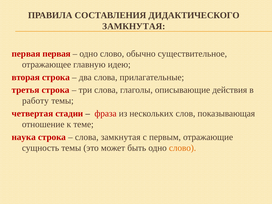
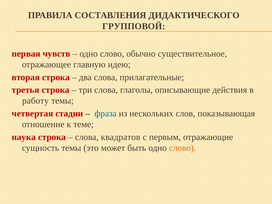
ЗАМКНУТАЯ: ЗАМКНУТАЯ -> ГРУППОВОЙ (134, 26)
первая первая: первая -> чувств (57, 54)
фраза colour: red -> blue (106, 113)
слова замкнутая: замкнутая -> квадратов (121, 137)
